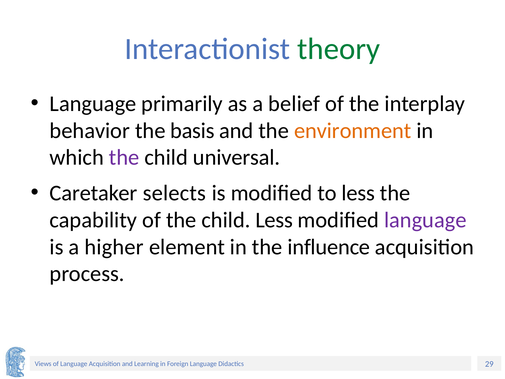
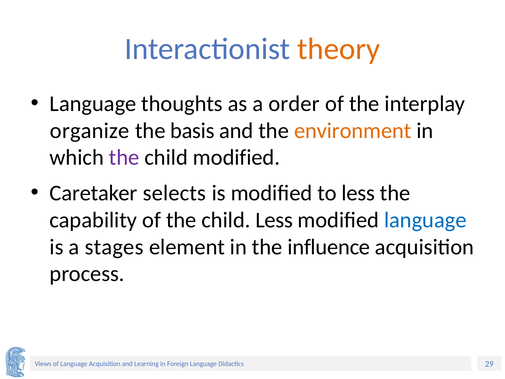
theory colour: green -> orange (339, 49)
primarily: primarily -> thoughts (182, 104)
belief: belief -> order (294, 104)
behavior: behavior -> organize (90, 131)
child universal: universal -> modified (237, 157)
language colour: purple -> blue (425, 220)
higher: higher -> stages (114, 247)
